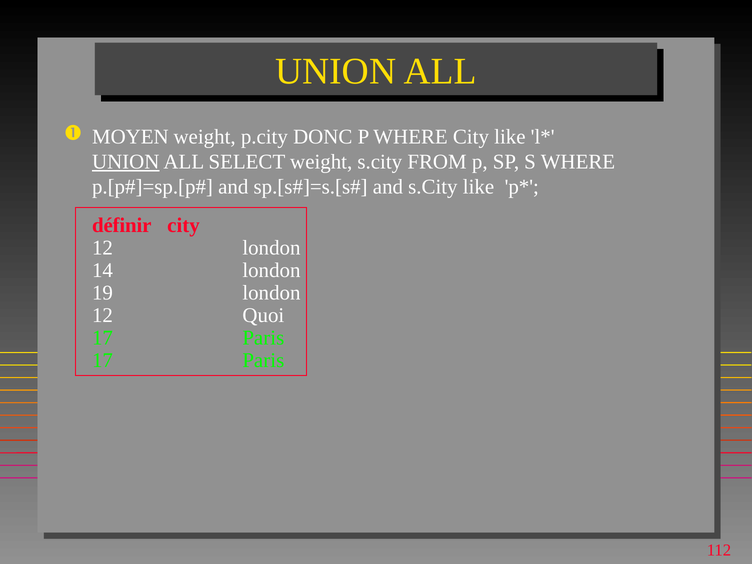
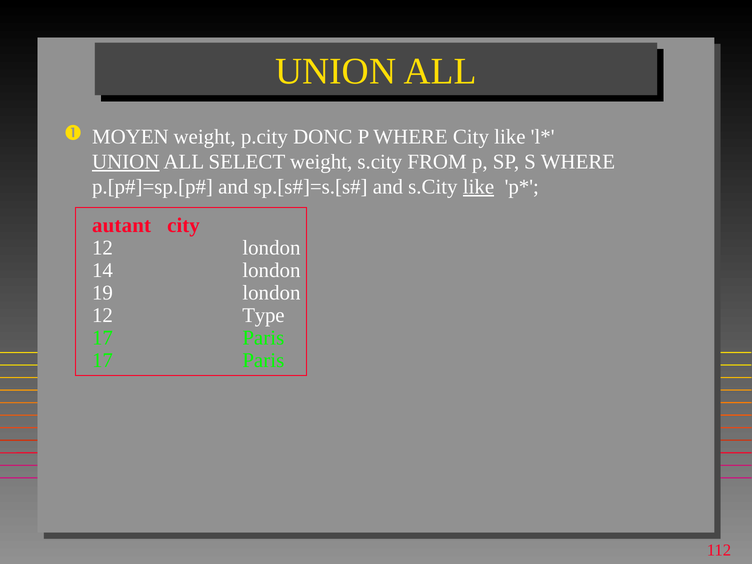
like underline: none -> present (479, 187)
définir: définir -> autant (122, 226)
Quoi: Quoi -> Type (263, 315)
